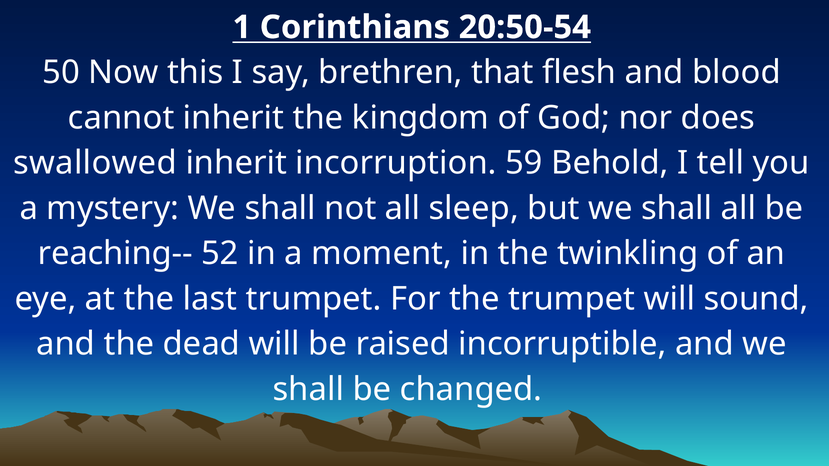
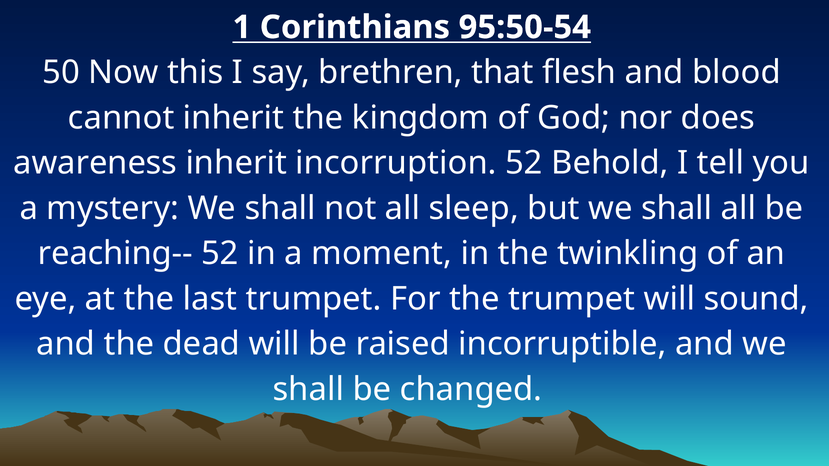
20:50-54: 20:50-54 -> 95:50-54 (525, 27)
swallowed: swallowed -> awareness (95, 163)
incorruption 59: 59 -> 52 (524, 163)
